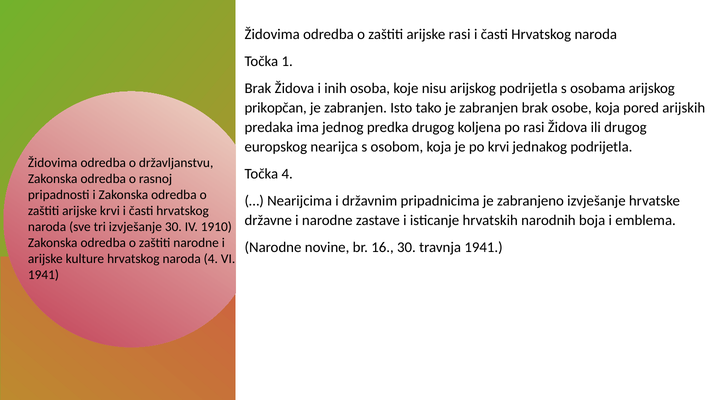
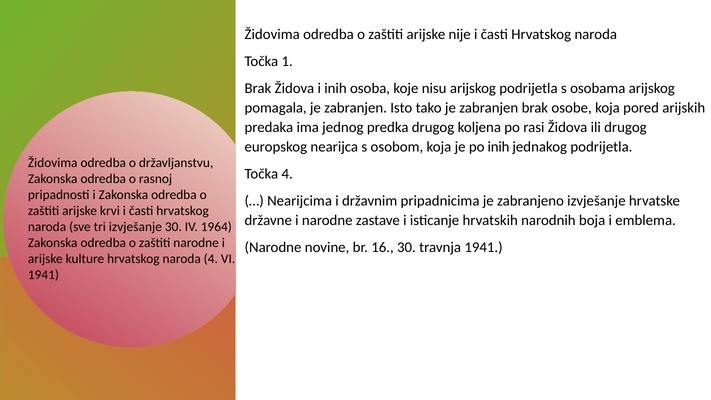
arijske rasi: rasi -> nije (460, 34)
prikopčan: prikopčan -> pomagala (276, 108)
po krvi: krvi -> inih (499, 147)
1910: 1910 -> 1964 (216, 227)
